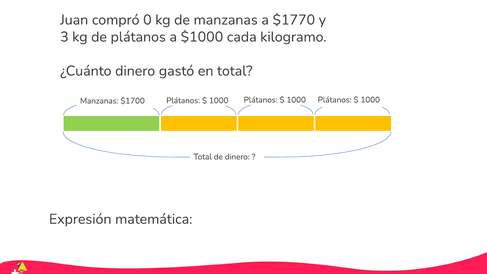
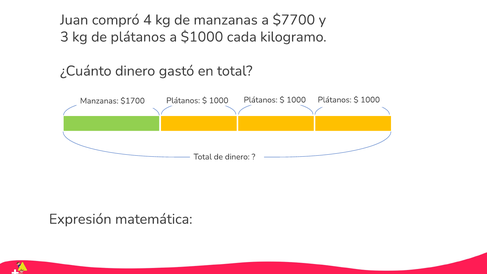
0: 0 -> 4 (147, 20)
$1770: $1770 -> $7700 (294, 20)
